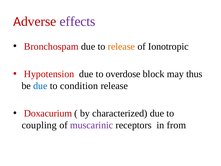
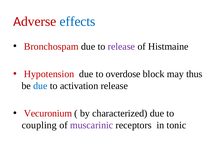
effects colour: purple -> blue (78, 21)
release colour: orange -> purple (121, 46)
Ionotropic: Ionotropic -> Histmaine (168, 46)
condition: condition -> activation (79, 86)
Doxacurium: Doxacurium -> Vecuronium (48, 113)
from: from -> tonic (176, 125)
